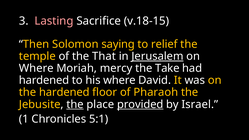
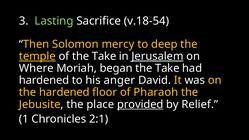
Lasting colour: pink -> light green (54, 21)
v.18-15: v.18-15 -> v.18-54 (146, 21)
saying: saying -> mercy (118, 44)
relief: relief -> deep (164, 44)
temple underline: none -> present (37, 56)
of the That: That -> Take (104, 56)
mercy: mercy -> began (116, 68)
his where: where -> anger (119, 80)
the underline: present -> none (75, 104)
Israel: Israel -> Relief (200, 104)
5:1: 5:1 -> 2:1 (99, 119)
